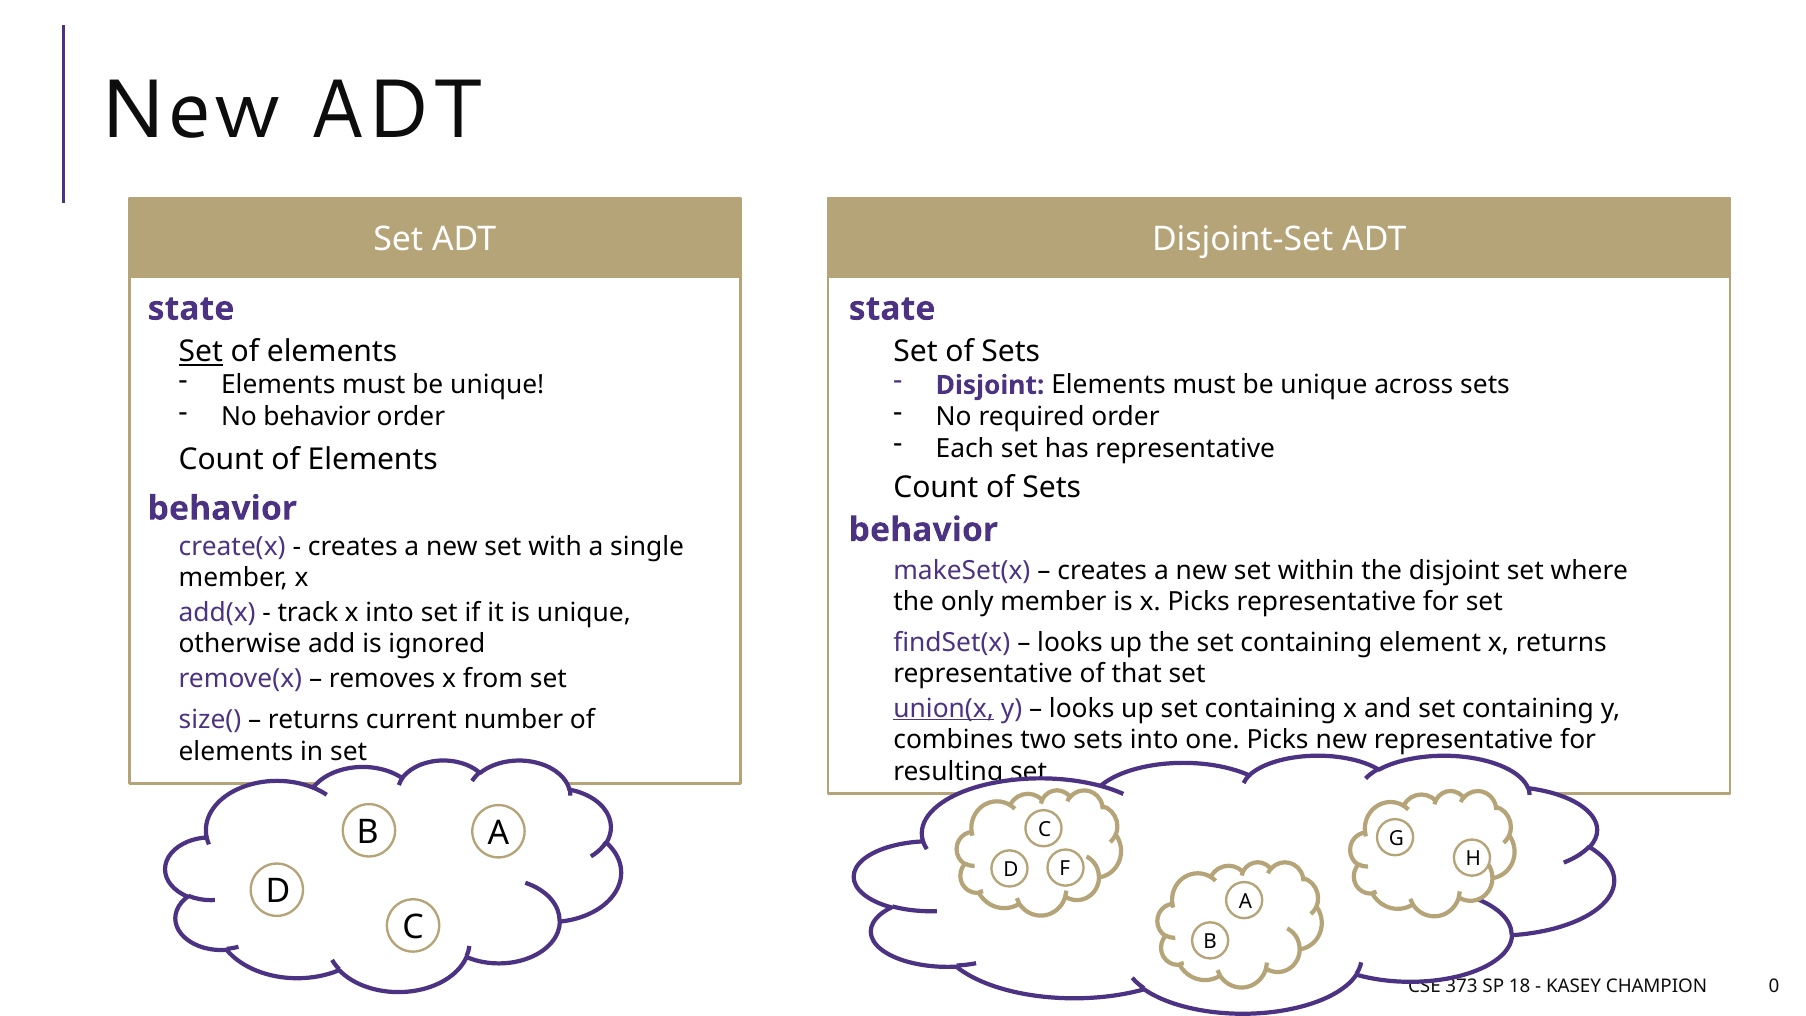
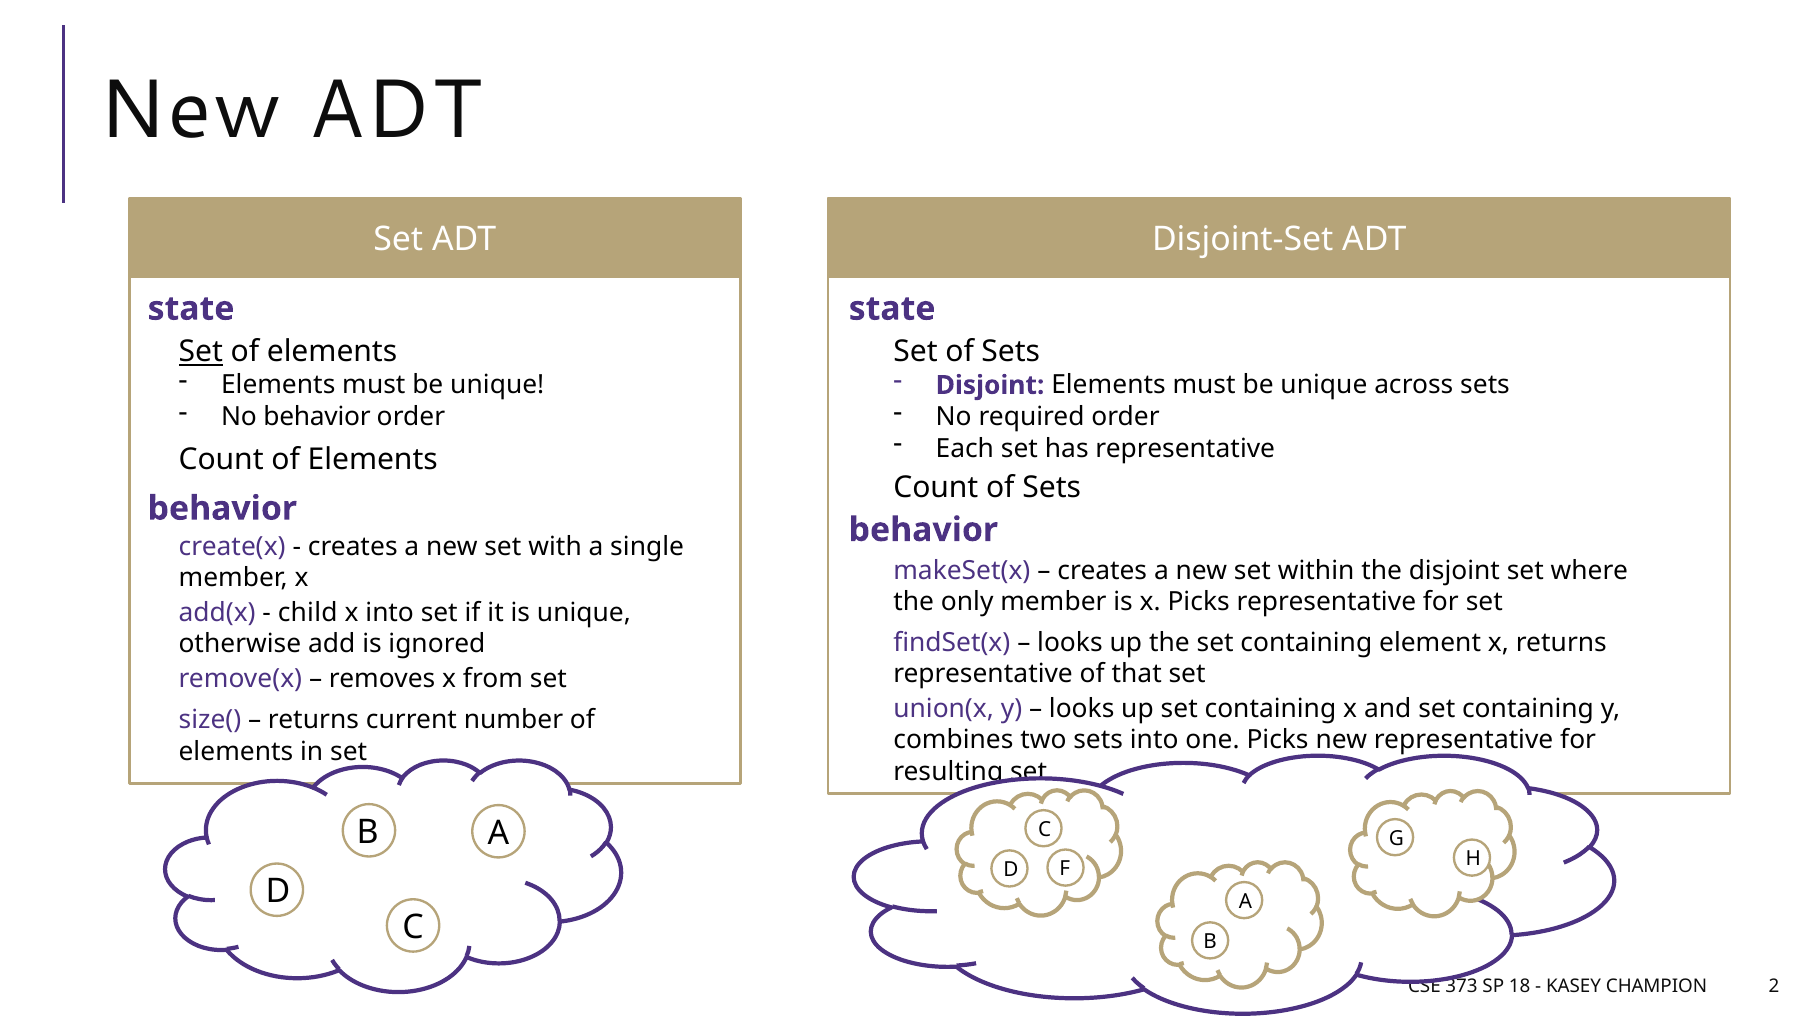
track: track -> child (308, 613)
union(x underline: present -> none (944, 708)
0: 0 -> 2 (1774, 986)
